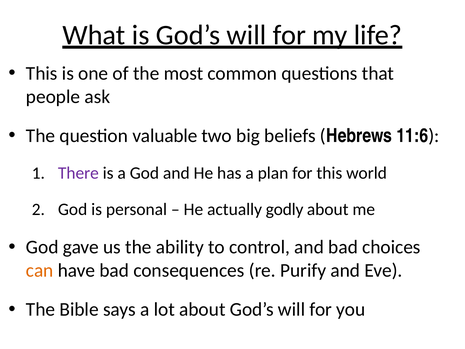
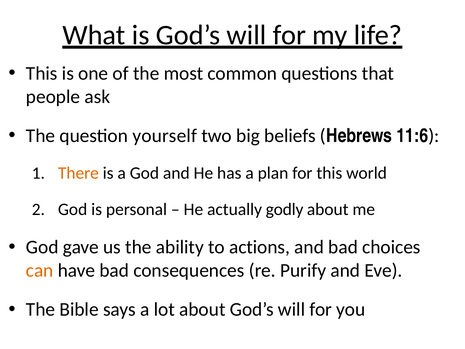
valuable: valuable -> yourself (165, 136)
There colour: purple -> orange (78, 173)
control: control -> actions (260, 247)
